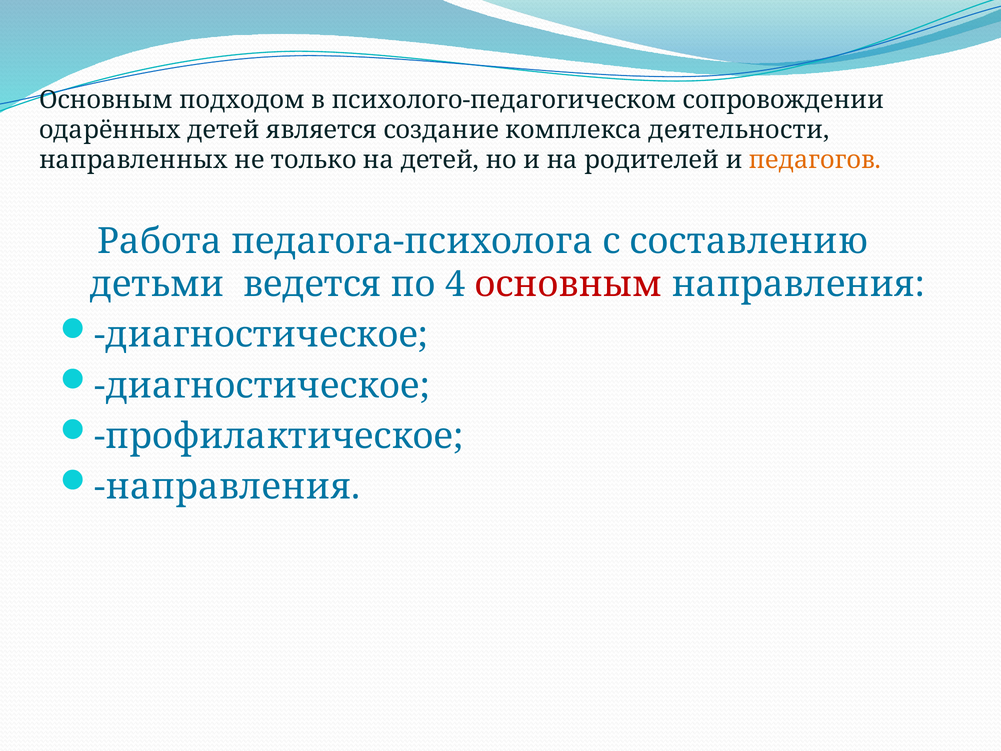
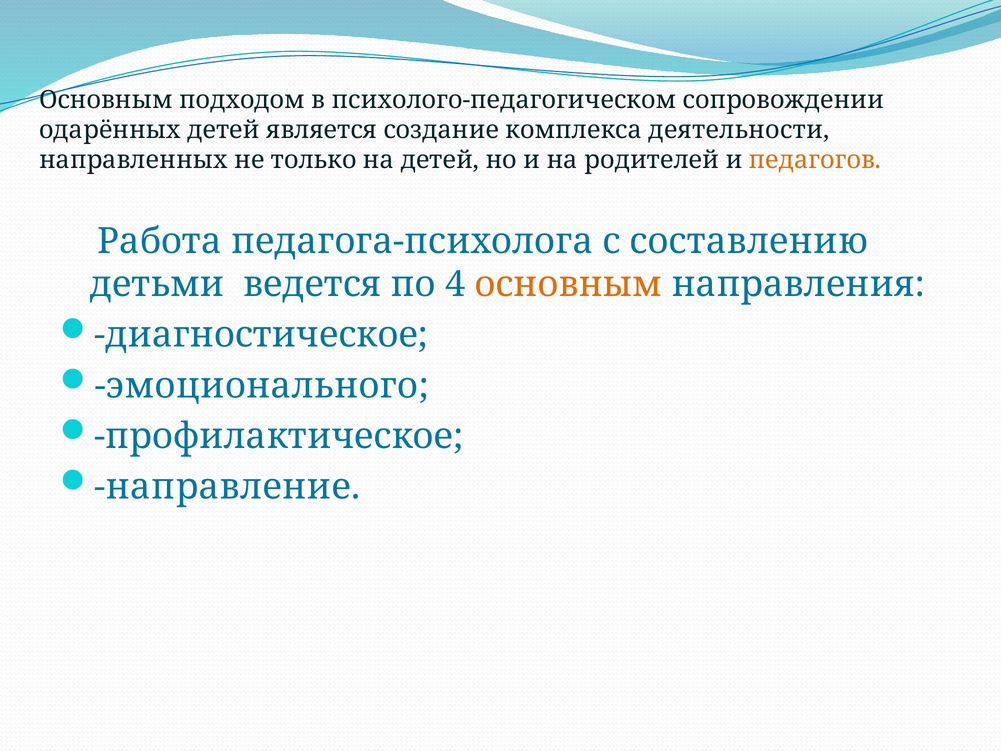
основным colour: red -> orange (568, 284)
диагностическое: диагностическое -> эмоционального (262, 385)
направления: направления -> направление (227, 487)
